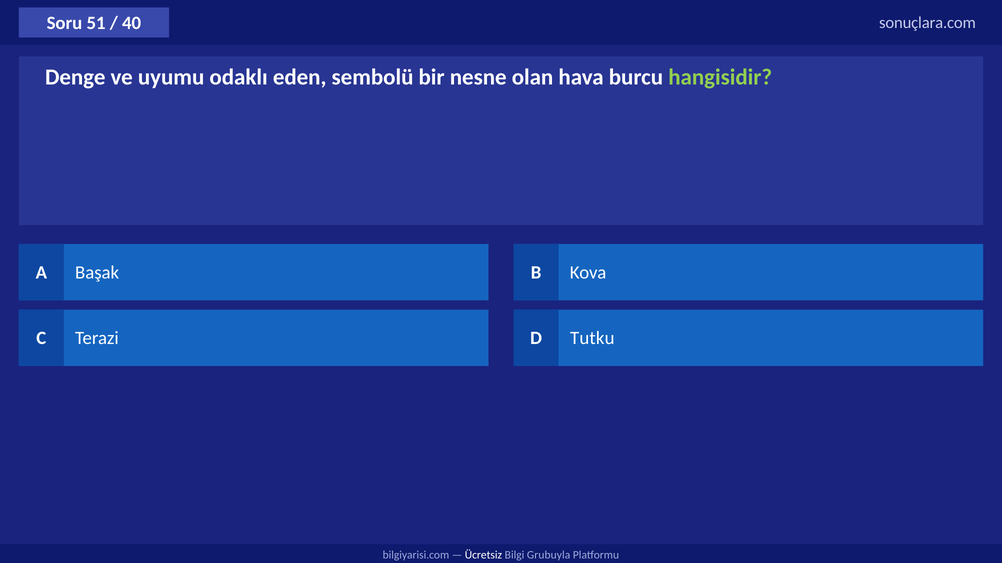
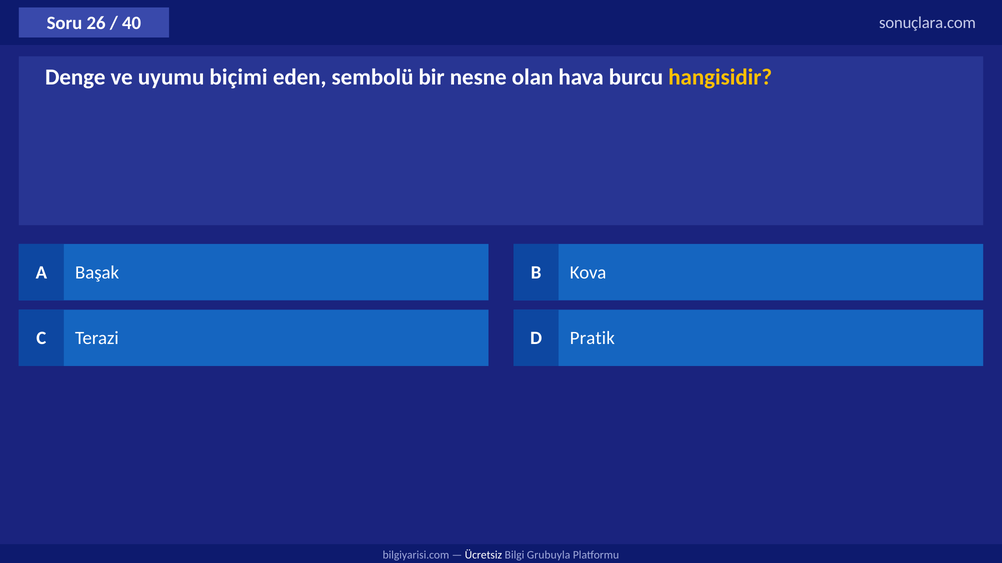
51: 51 -> 26 (96, 23)
odaklı: odaklı -> biçimi (239, 77)
hangisidir colour: light green -> yellow (720, 77)
Tutku: Tutku -> Pratik (592, 338)
